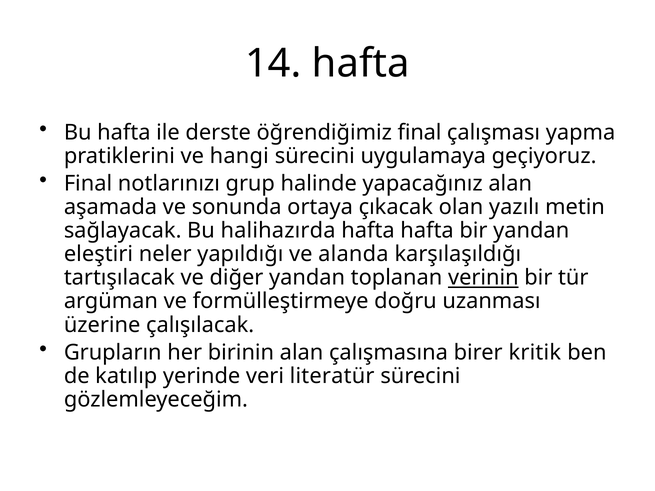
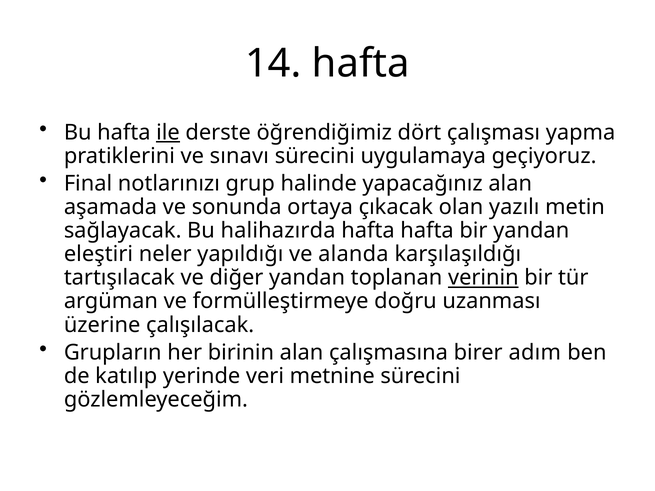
ile underline: none -> present (168, 133)
öğrendiğimiz final: final -> dört (419, 133)
hangi: hangi -> sınavı (239, 156)
kritik: kritik -> adım (535, 353)
literatür: literatür -> metnine (332, 376)
